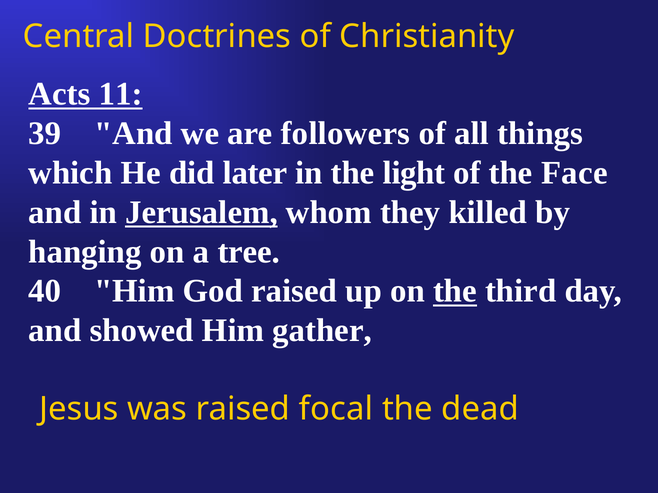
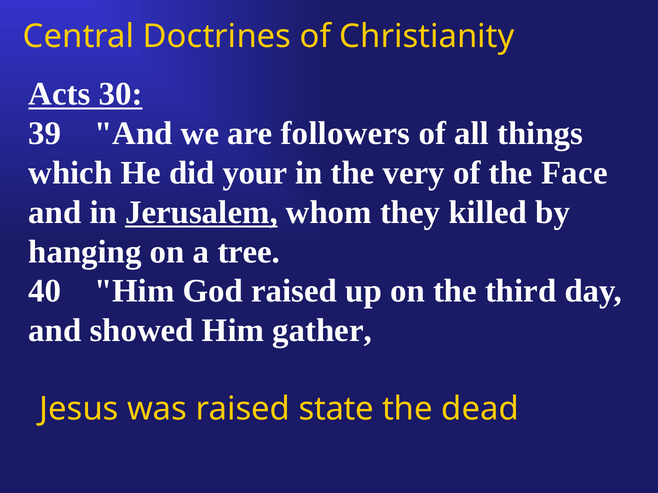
11: 11 -> 30 (121, 94)
later: later -> your (255, 173)
light: light -> very (414, 173)
the underline: present -> none (455, 291)
focal: focal -> state (336, 409)
